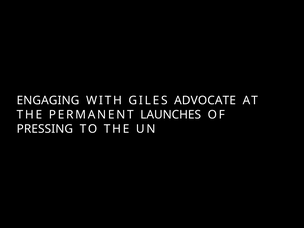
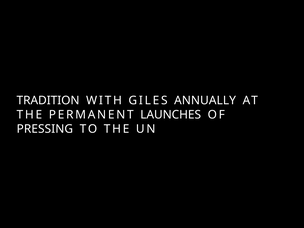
ENGAGING: ENGAGING -> TRADITION (48, 100)
ADVOCATE: ADVOCATE -> ANNUALLY (205, 100)
